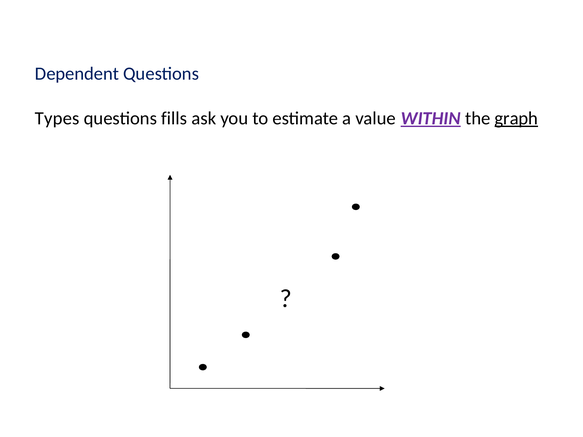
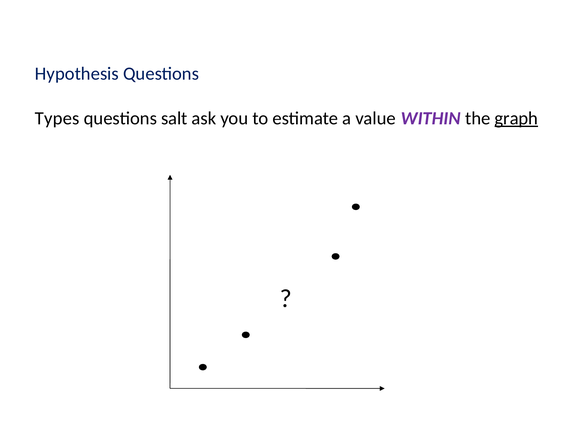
Dependent: Dependent -> Hypothesis (77, 74)
fills: fills -> salt (174, 118)
WITHIN underline: present -> none (431, 118)
